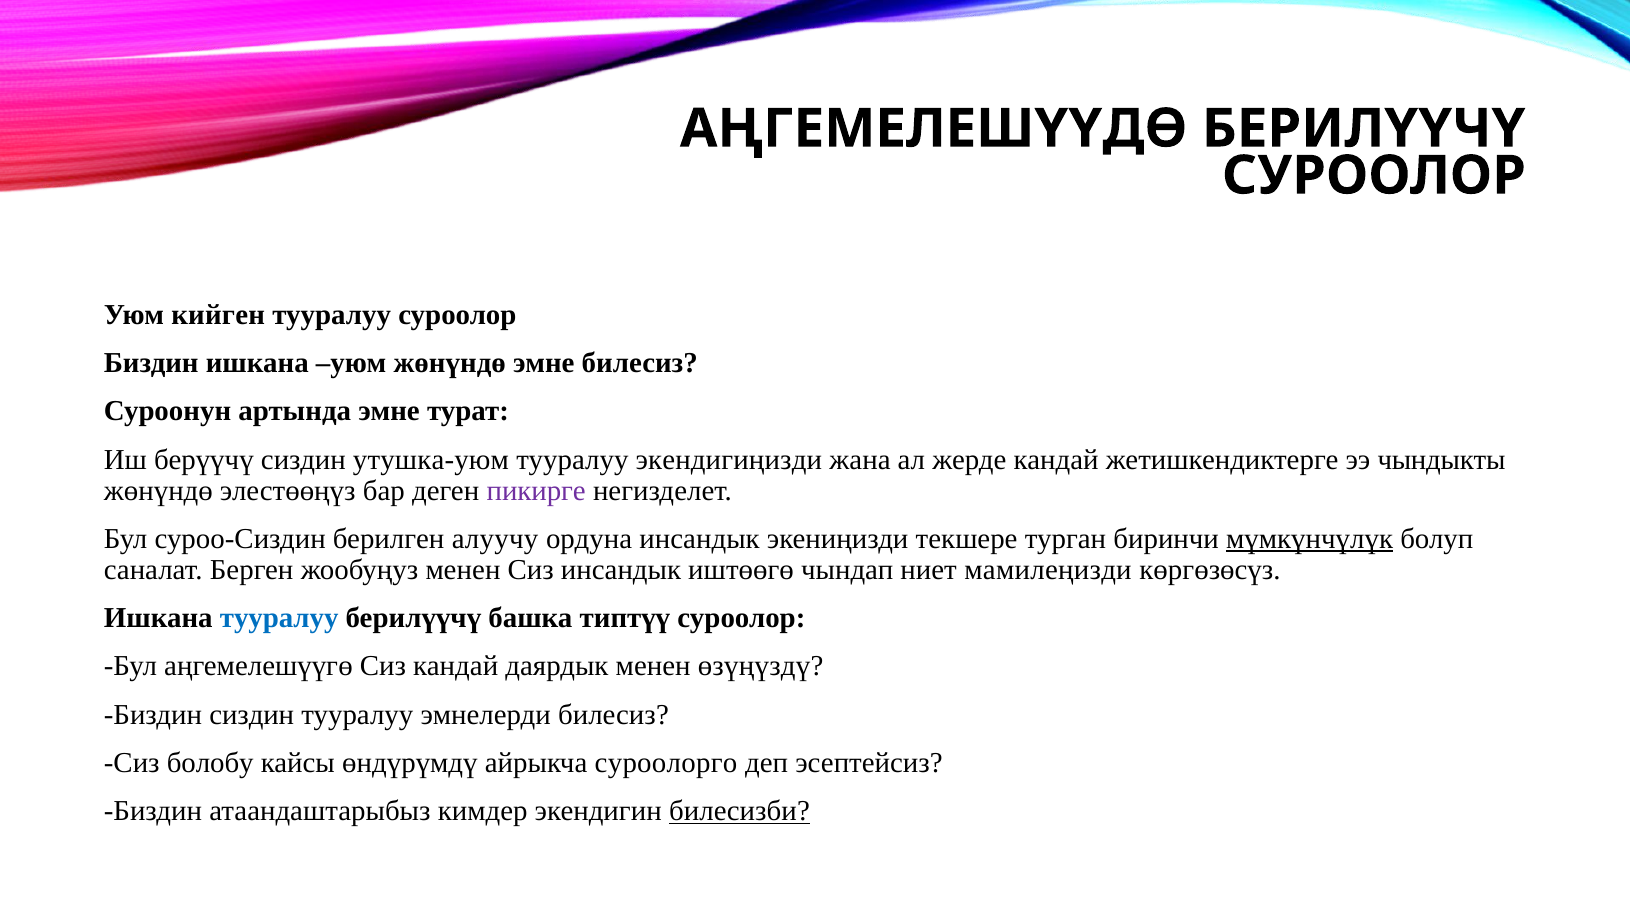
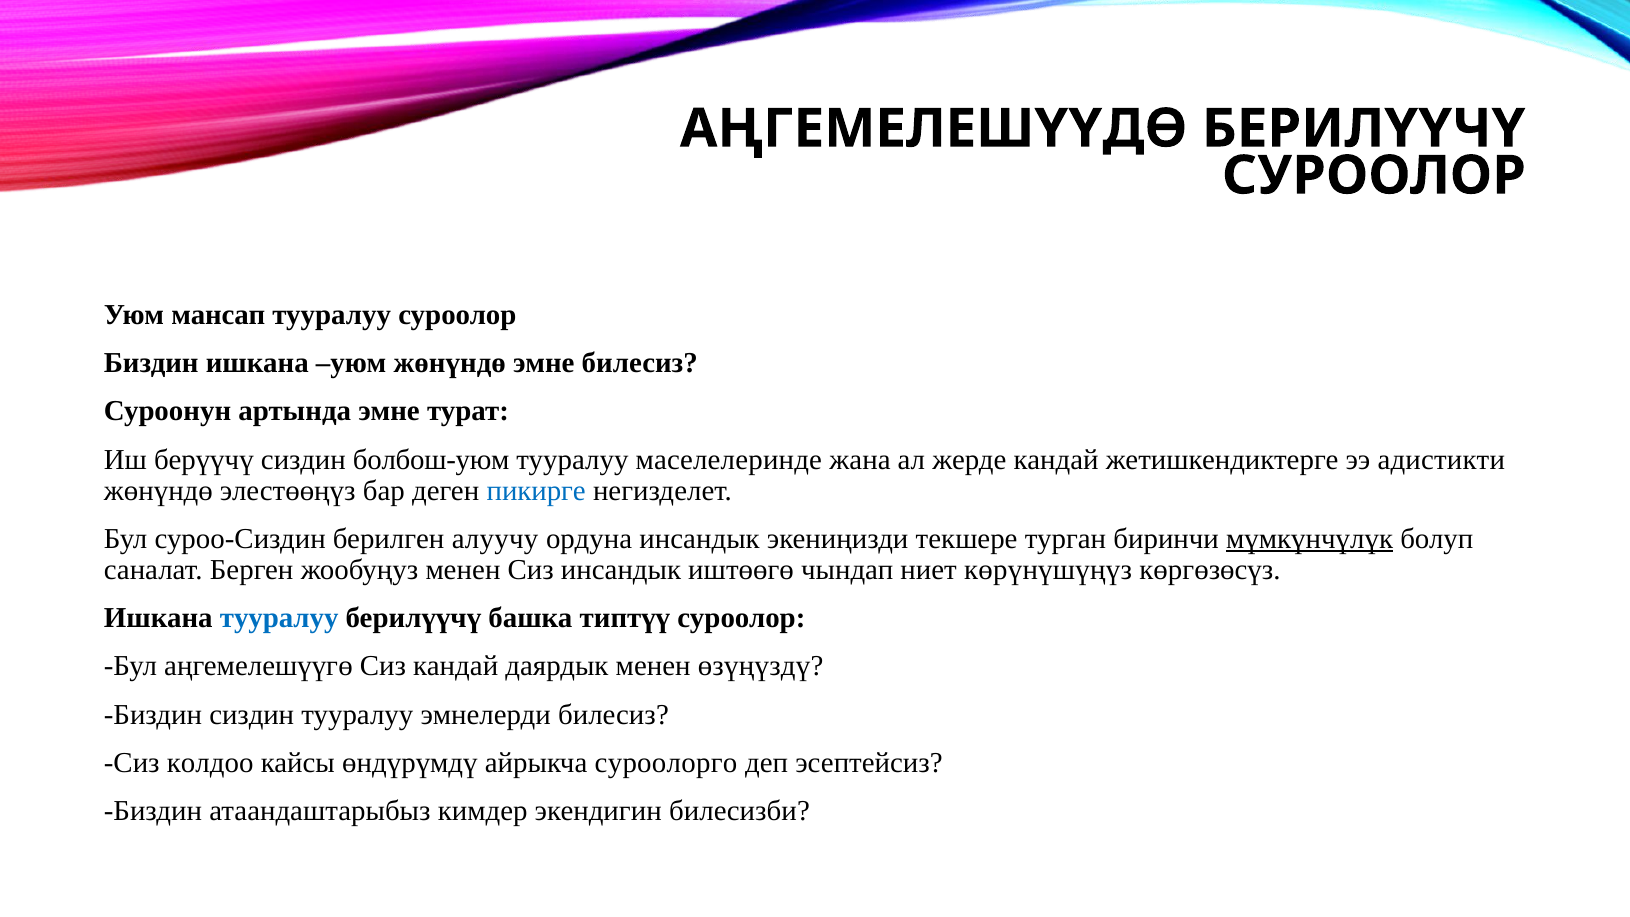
кийген: кийген -> мансап (218, 315)
утушка-уюм: утушка-уюм -> болбош-уюм (431, 459)
экендигиңизди: экендигиңизди -> маселелеринде (729, 459)
чындыкты: чындыкты -> адистикти (1441, 459)
пикирге colour: purple -> blue (536, 491)
мамилеңизди: мамилеңизди -> көрүнүшүңүз (1048, 570)
болобу: болобу -> колдоо (210, 763)
билесизби underline: present -> none (739, 811)
